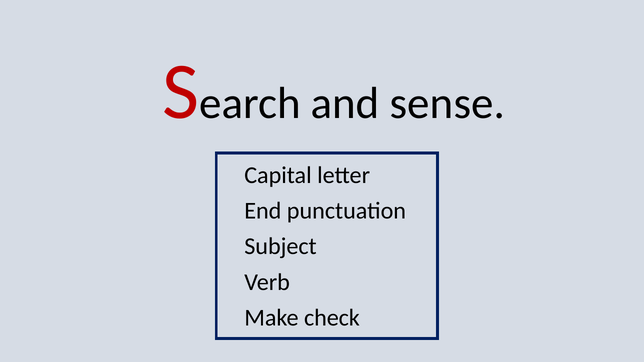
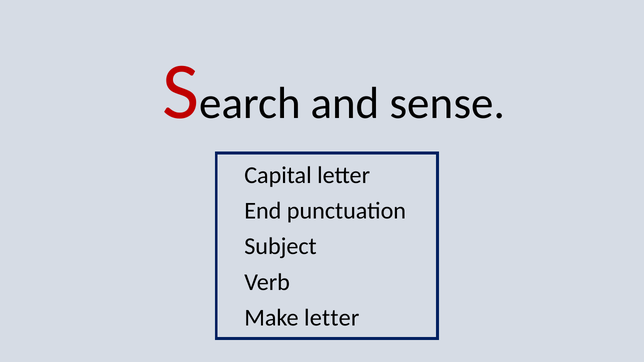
Make check: check -> letter (332, 318)
